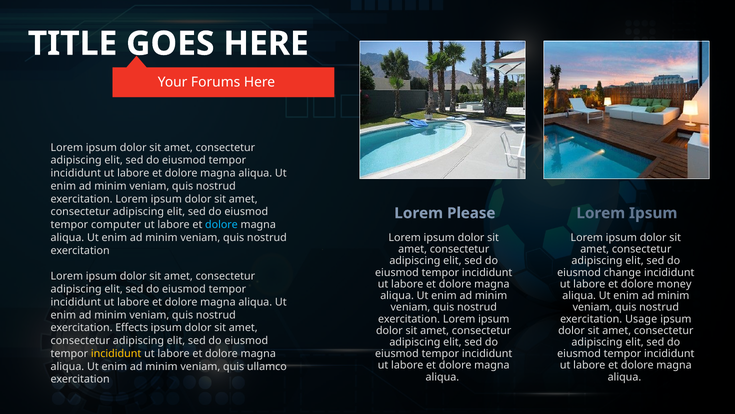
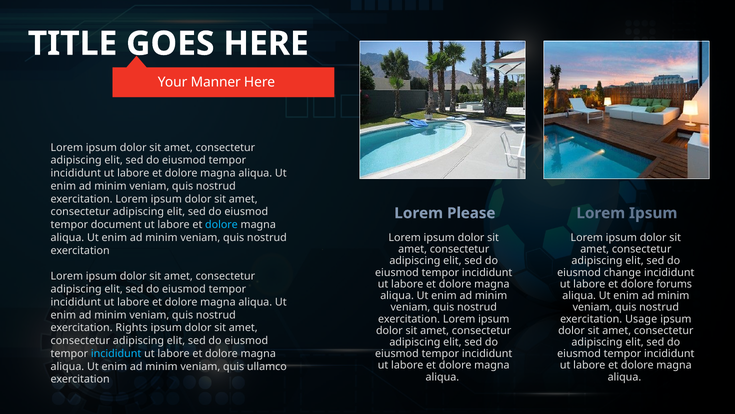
Forums: Forums -> Manner (216, 82)
computer: computer -> document (116, 224)
money: money -> forums (674, 284)
Effects: Effects -> Rights (132, 327)
incididunt colour: yellow -> light blue (116, 353)
